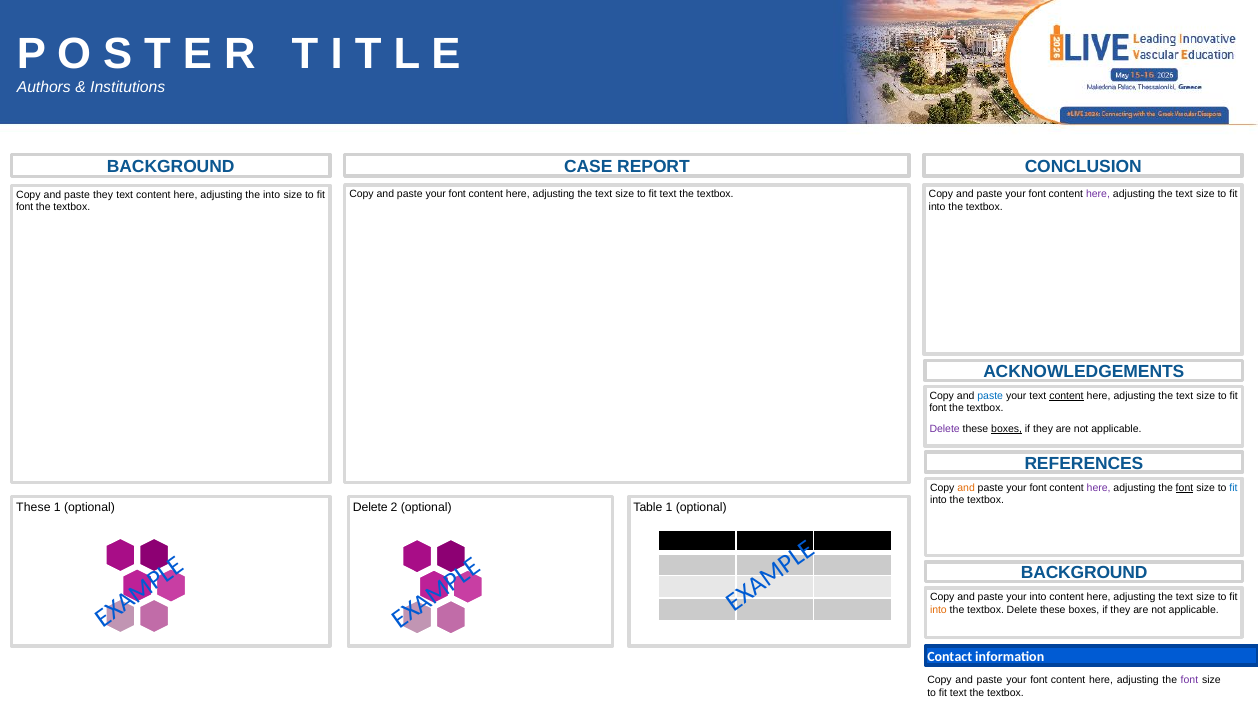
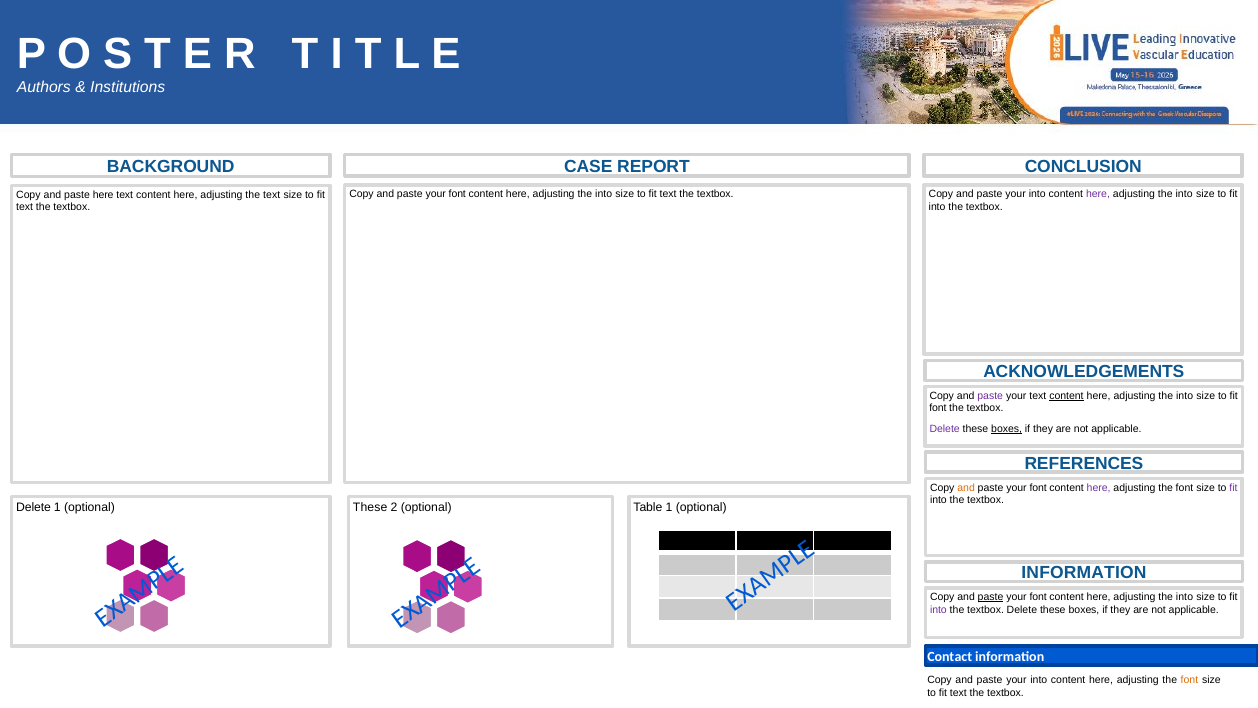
text: text -> into (604, 194)
font: font -> into (1037, 194)
text: text -> into (1184, 194)
paste they: they -> here (103, 195)
the into: into -> text (272, 195)
font: font -> text (25, 207)
paste colour: blue -> purple (990, 396)
text: text -> into (1185, 396)
font underline: present -> none (1185, 487)
fit colour: blue -> purple (1233, 487)
These: These -> Delete (34, 507)
Delete: Delete -> These (370, 507)
BACKGROUND: BACKGROUND -> INFORMATION (1084, 573)
paste underline: none -> present (991, 597)
into: into -> font (1038, 597)
text: text -> into (1184, 597)
into colour: orange -> purple (938, 609)
font: font -> into (1039, 680)
font colour: purple -> orange (1189, 680)
